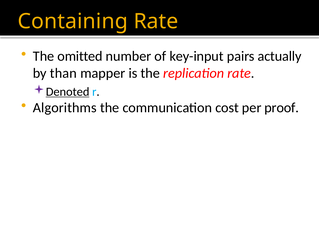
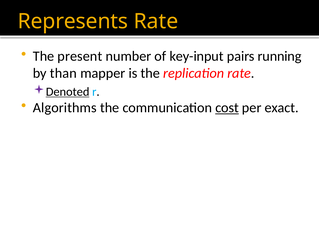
Containing: Containing -> Represents (73, 21)
omitted: omitted -> present (80, 56)
actually: actually -> running (280, 56)
cost underline: none -> present (227, 108)
proof: proof -> exact (282, 108)
